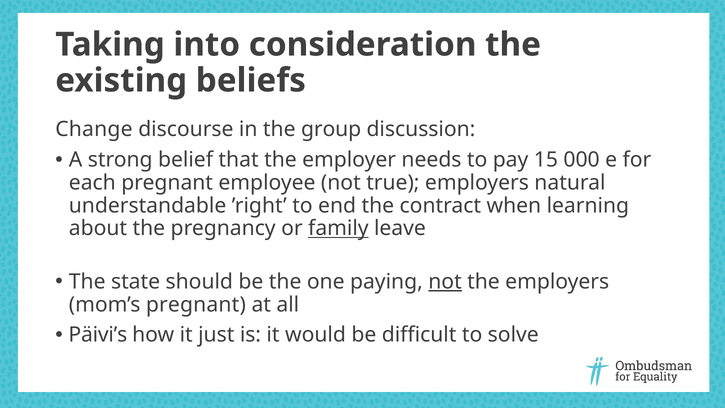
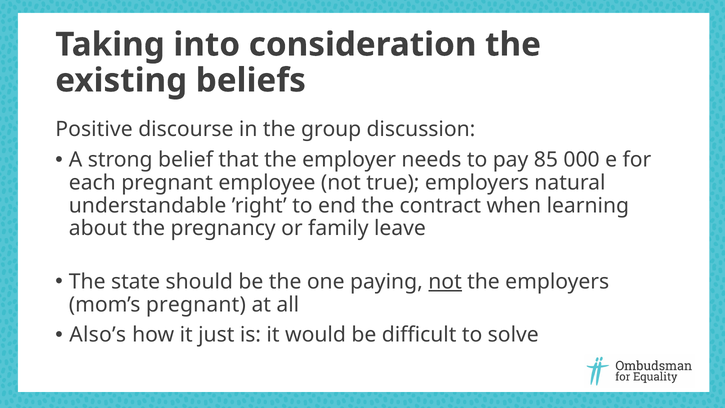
Change: Change -> Positive (94, 129)
15: 15 -> 85 (546, 160)
family underline: present -> none (338, 228)
Päivi’s: Päivi’s -> Also’s (98, 335)
